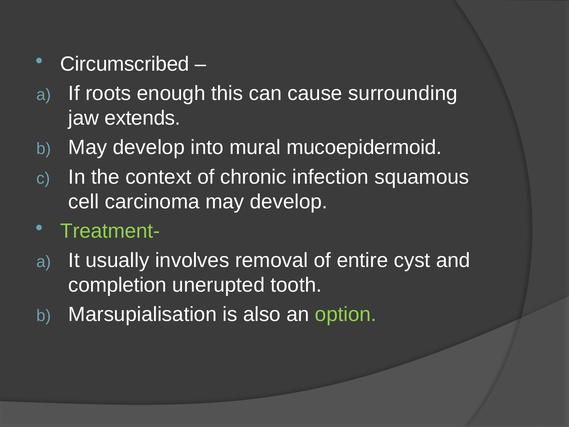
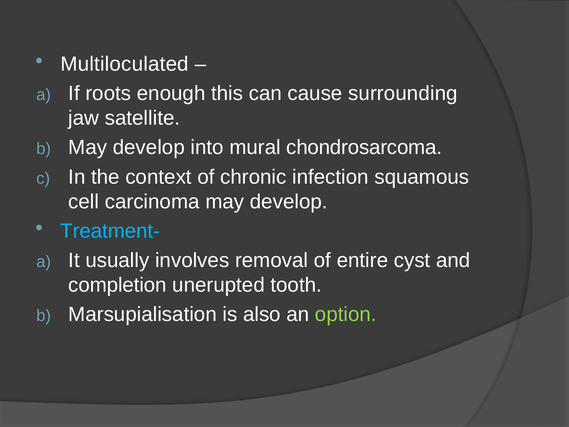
Circumscribed: Circumscribed -> Multiloculated (125, 64)
extends: extends -> satellite (142, 118)
mucoepidermoid: mucoepidermoid -> chondrosarcoma (364, 147)
Treatment- colour: light green -> light blue (110, 231)
